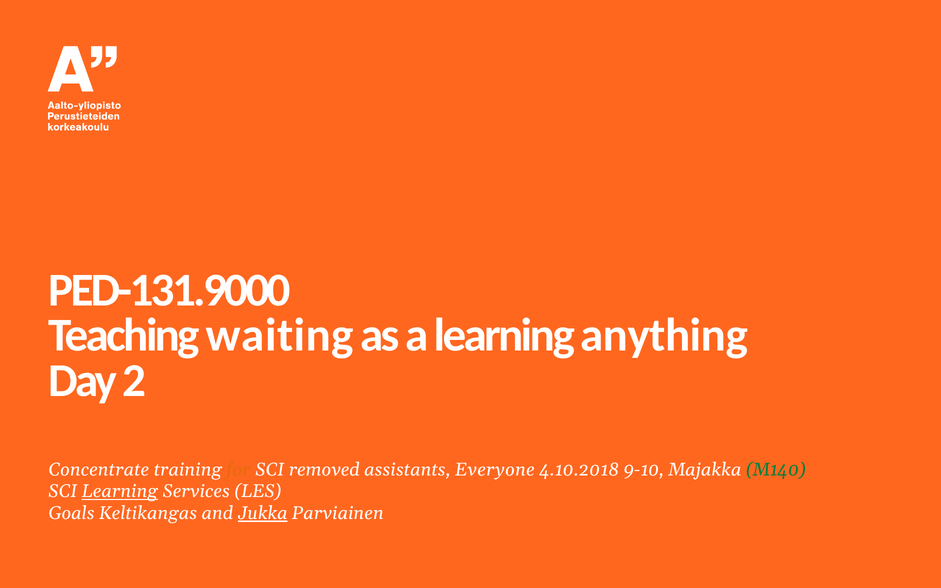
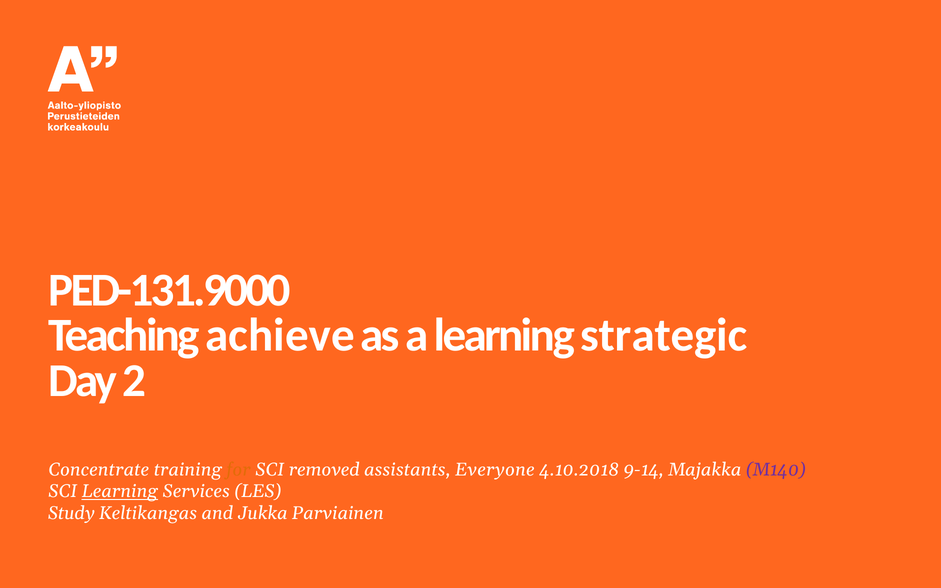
waiting: waiting -> achieve (280, 335)
anything: anything -> strategic (664, 335)
9-10: 9-10 -> 9-14 (644, 470)
M140 colour: green -> purple (776, 470)
Goals: Goals -> Study (71, 514)
Jukka underline: present -> none (263, 514)
